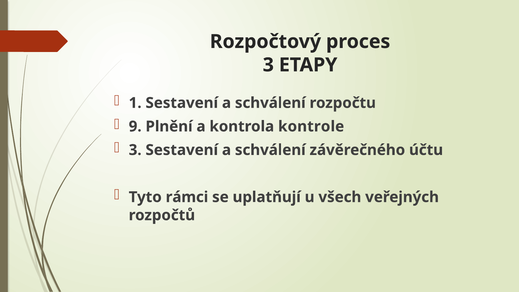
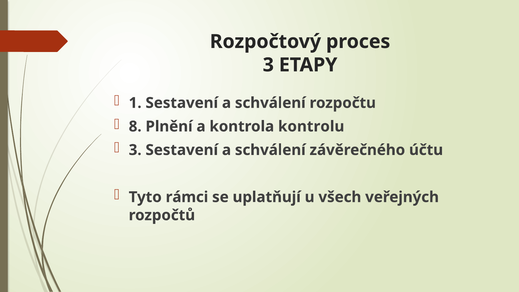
9: 9 -> 8 (135, 126)
kontrole: kontrole -> kontrolu (311, 126)
